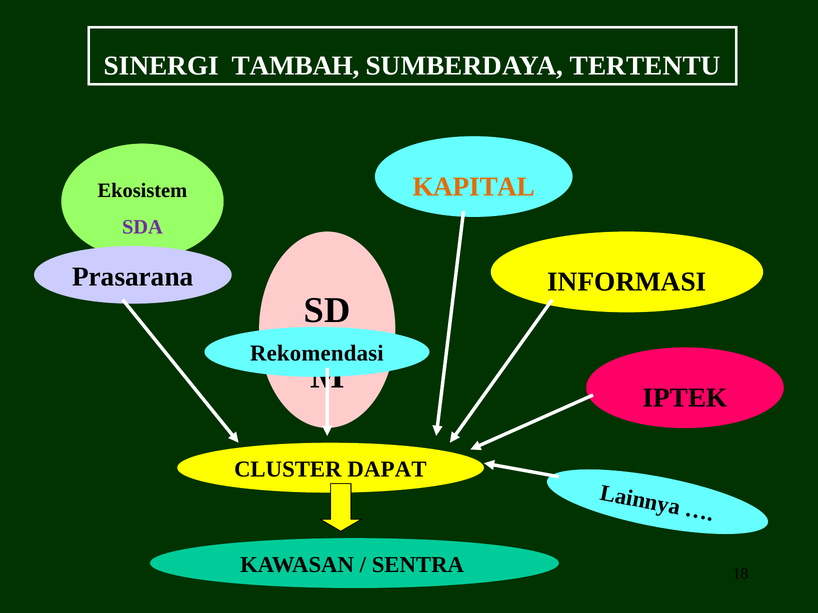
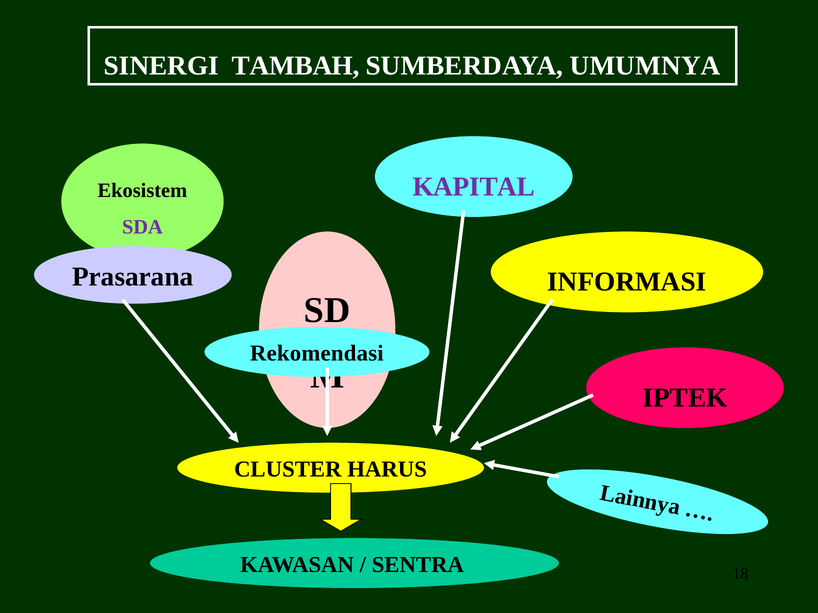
TERTENTU: TERTENTU -> UMUMNYA (645, 66)
KAPITAL colour: orange -> purple (474, 187)
DAPAT: DAPAT -> HARUS (387, 470)
